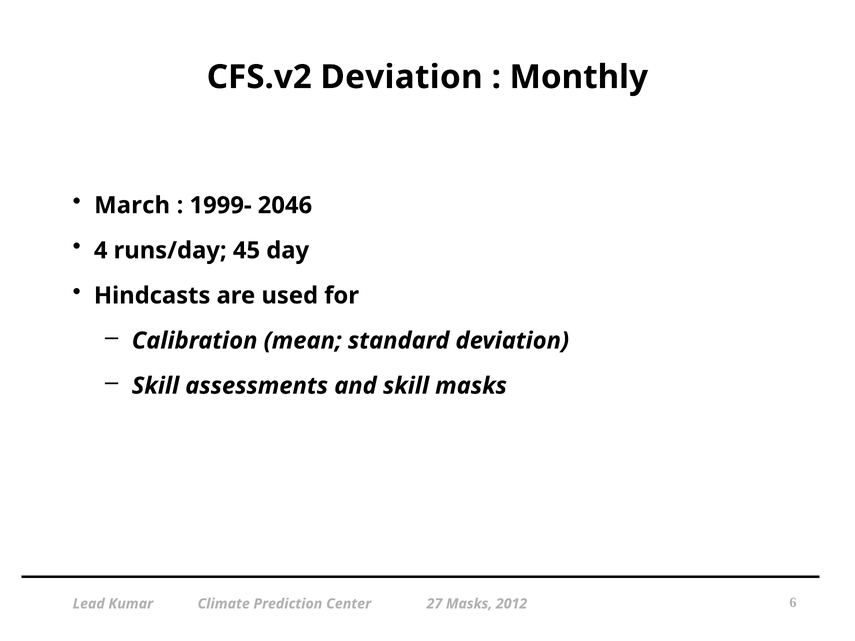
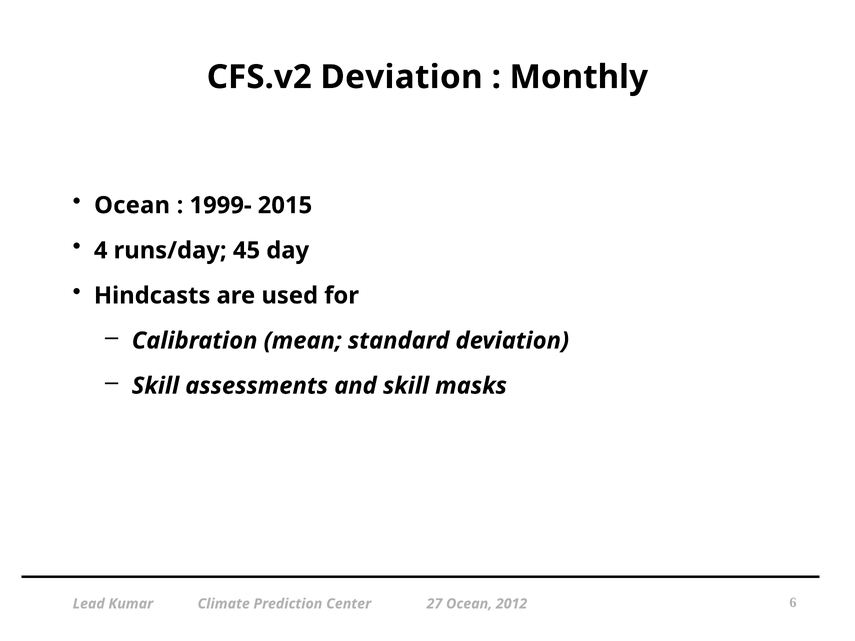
March: March -> Ocean (132, 205)
2046: 2046 -> 2015 (285, 205)
27 Masks: Masks -> Ocean (469, 604)
